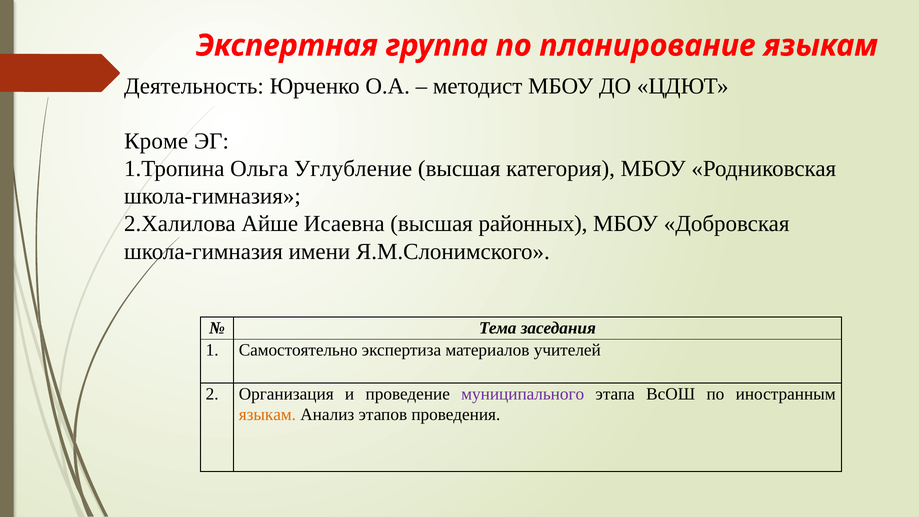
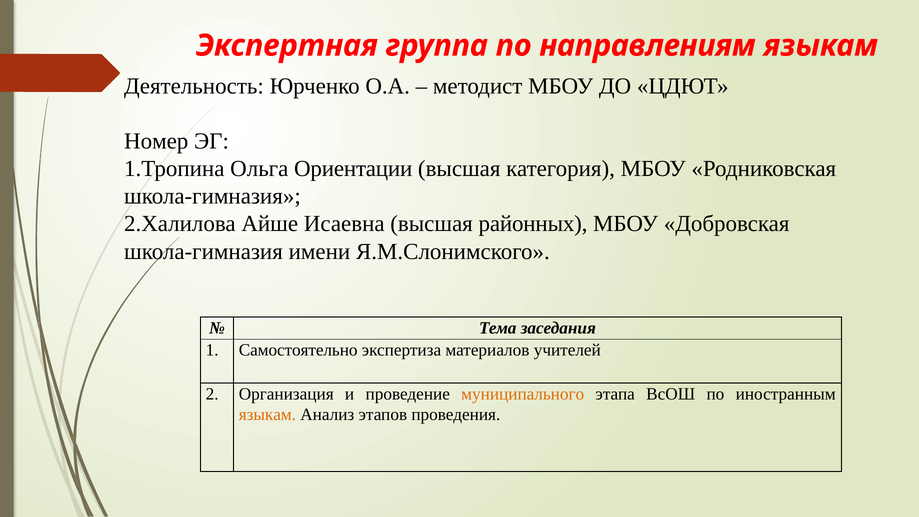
планирование: планирование -> направлениям (648, 46)
Кроме: Кроме -> Номер (156, 141)
Углубление: Углубление -> Ориентации (353, 169)
муниципального colour: purple -> orange (523, 394)
